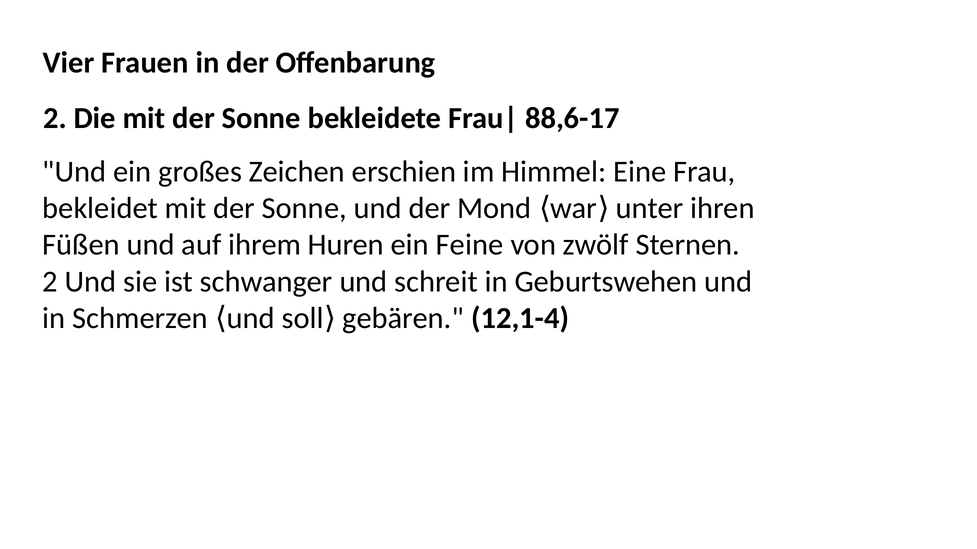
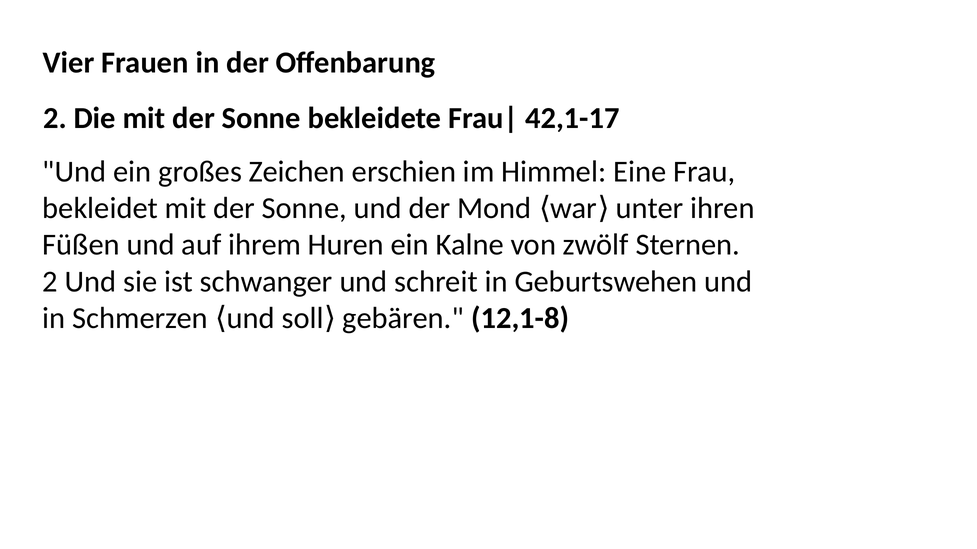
88,6-17: 88,6-17 -> 42,1-17 (572, 118)
Feine: Feine -> Kalne (470, 245)
12,1-4: 12,1-4 -> 12,1-8 (520, 318)
